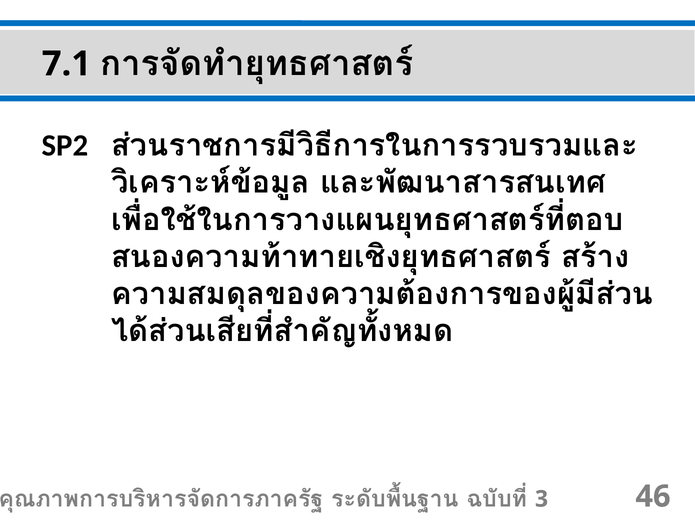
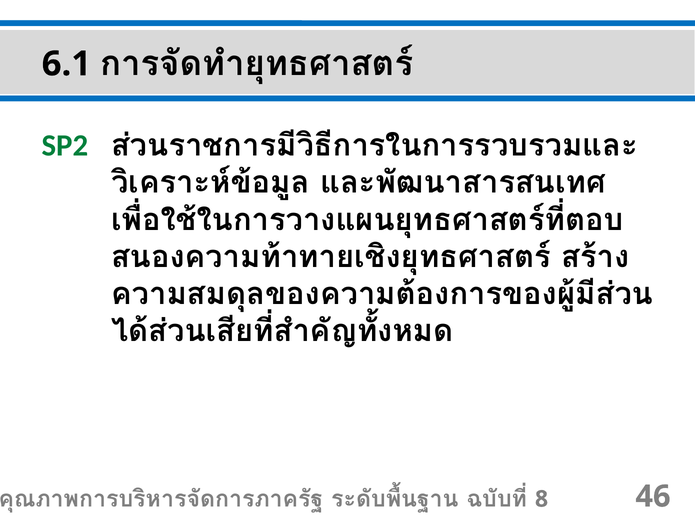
7.1: 7.1 -> 6.1 (66, 64)
SP2 colour: black -> green (65, 146)
3: 3 -> 8 (542, 499)
